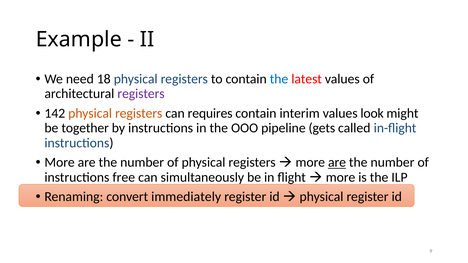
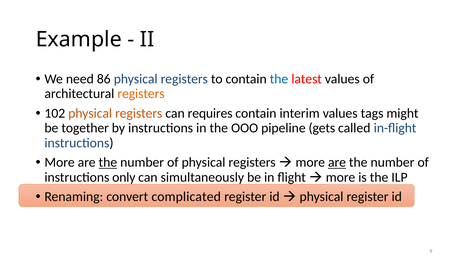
18: 18 -> 86 (104, 79)
registers colour: purple -> orange (141, 94)
142: 142 -> 102 (55, 113)
look: look -> tags (372, 113)
the underline: none -> present (108, 163)
free: free -> only (124, 177)
immediately: immediately -> complicated (186, 197)
